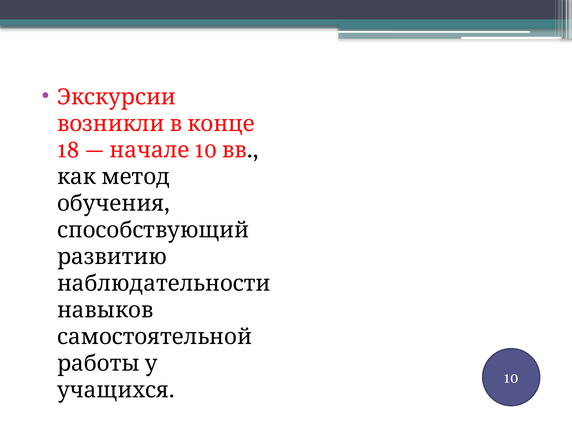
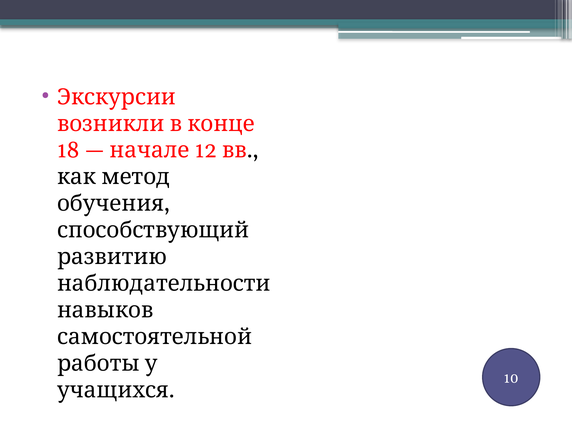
10: 10 -> 12 (206, 150)
